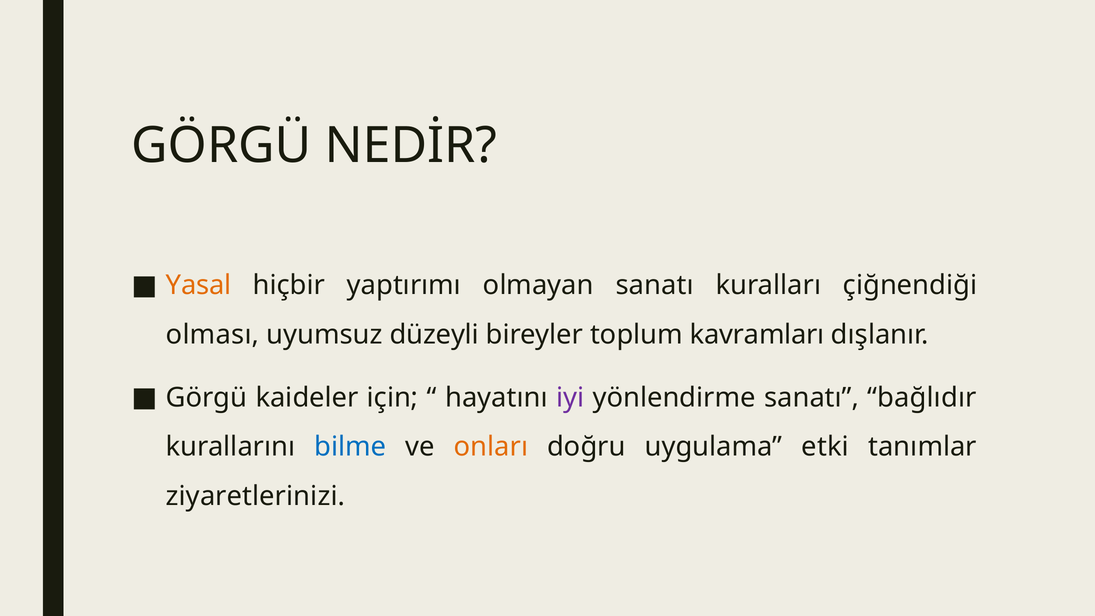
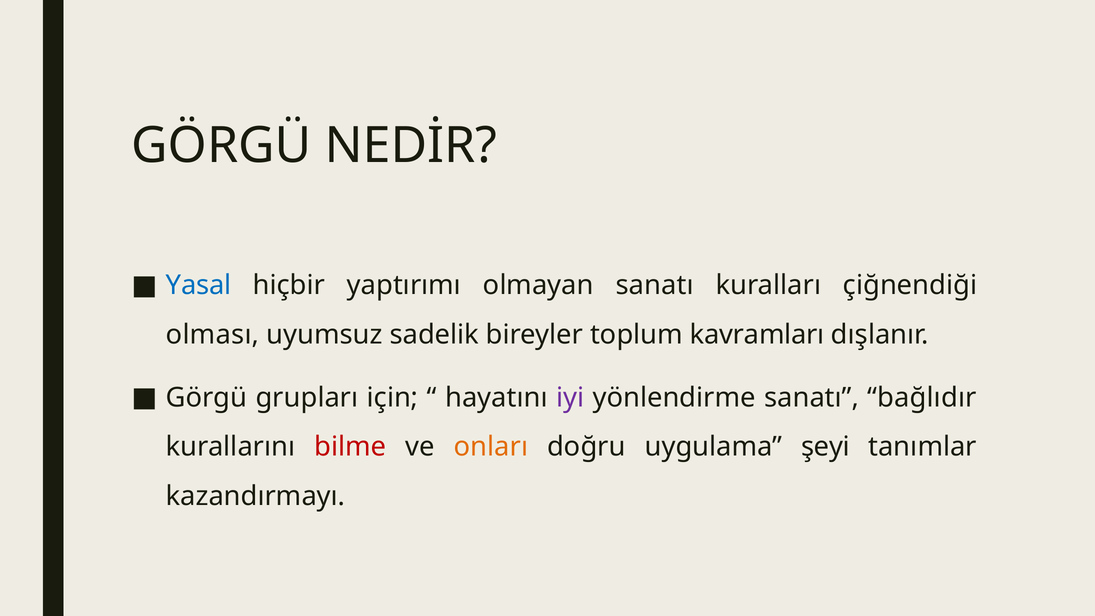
Yasal colour: orange -> blue (199, 285)
düzeyli: düzeyli -> sadelik (434, 335)
kaideler: kaideler -> grupları (307, 398)
bilme colour: blue -> red (350, 447)
etki: etki -> şeyi (825, 447)
ziyaretlerinizi: ziyaretlerinizi -> kazandırmayı (256, 496)
